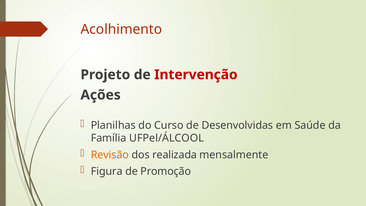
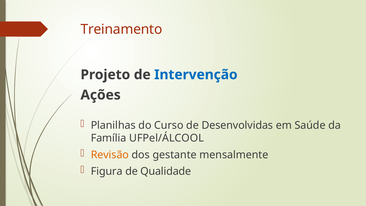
Acolhimento: Acolhimento -> Treinamento (121, 29)
Intervenção colour: red -> blue (196, 75)
realizada: realizada -> gestante (175, 155)
Promoção: Promoção -> Qualidade (166, 171)
